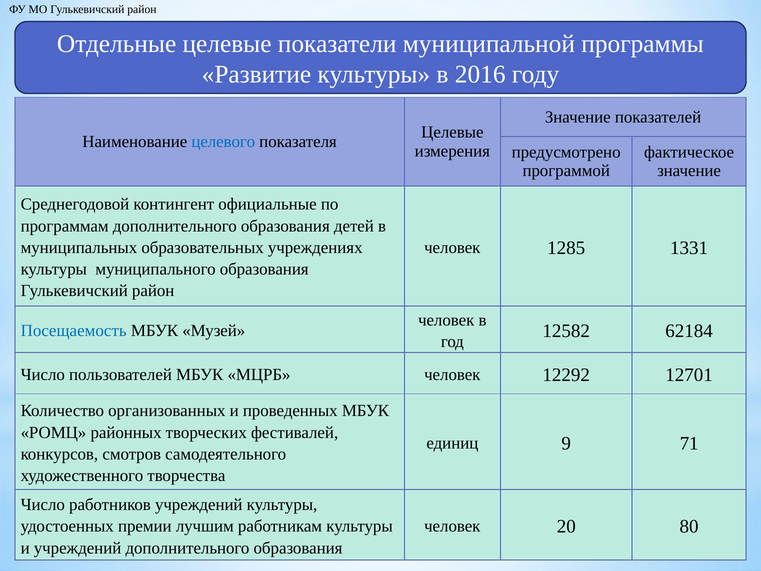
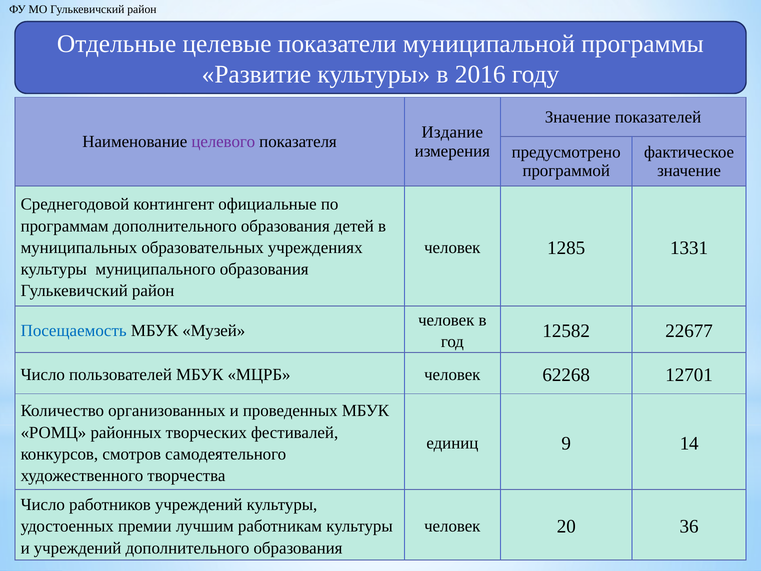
Целевые: Целевые -> Издание (452, 132)
целевого colour: blue -> purple (223, 142)
62184: 62184 -> 22677 (689, 331)
12292: 12292 -> 62268 (566, 375)
71: 71 -> 14 (689, 443)
80: 80 -> 36 (689, 526)
